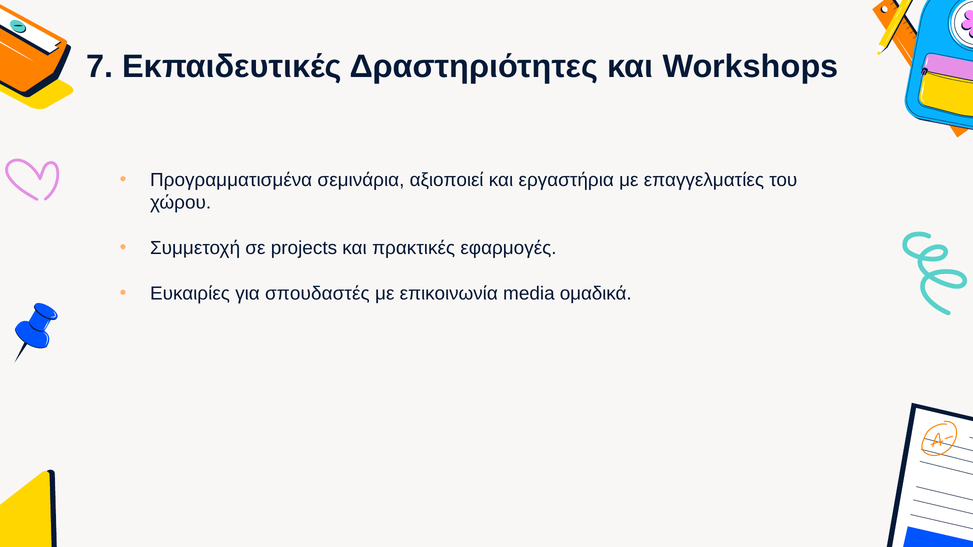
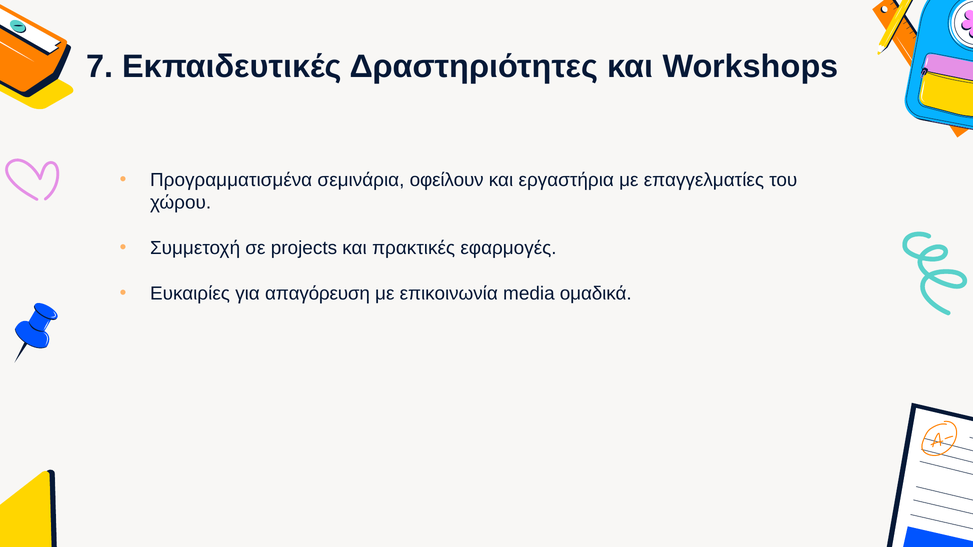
αξιοποιεί: αξιοποιεί -> οφείλουν (447, 180)
σπουδαστές: σπουδαστές -> απαγόρευση (317, 294)
